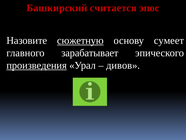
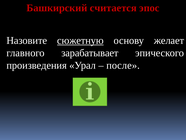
сумеет: сумеет -> желает (169, 40)
произведения underline: present -> none (37, 65)
дивов: дивов -> после (123, 65)
